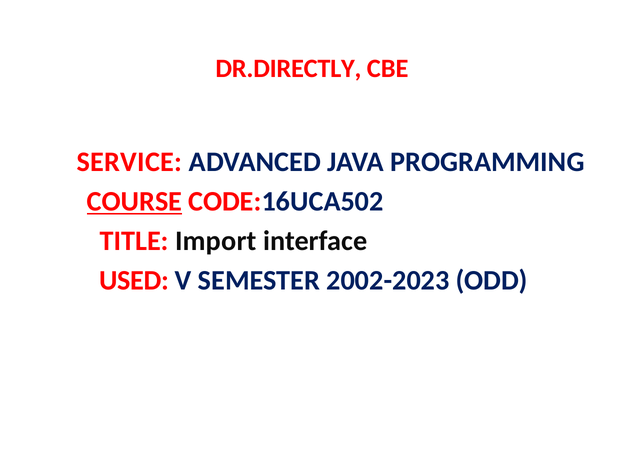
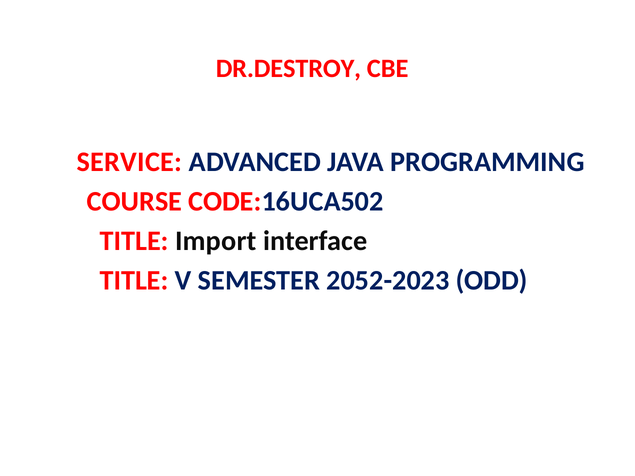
DR.DIRECTLY: DR.DIRECTLY -> DR.DESTROY (288, 68)
COURSE underline: present -> none (134, 202)
USED: USED -> TITLE (134, 281)
2002-2023: 2002-2023 -> 2052-2023 (388, 281)
